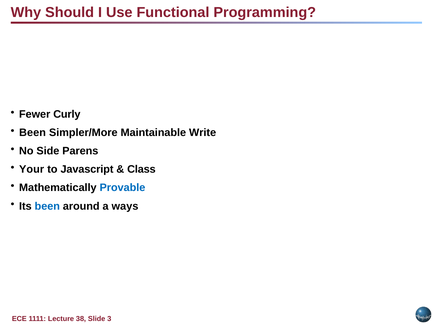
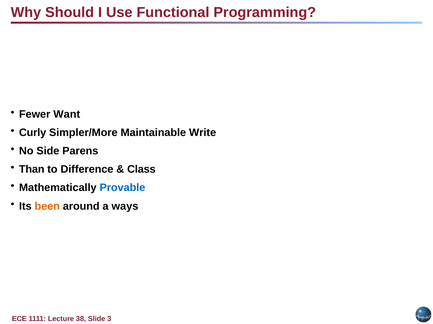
Curly: Curly -> Want (67, 115)
Been: Been -> Curly (33, 133)
Your: Your -> Than (32, 170)
Javascript: Javascript -> Difference (87, 170)
been colour: blue -> orange (47, 207)
